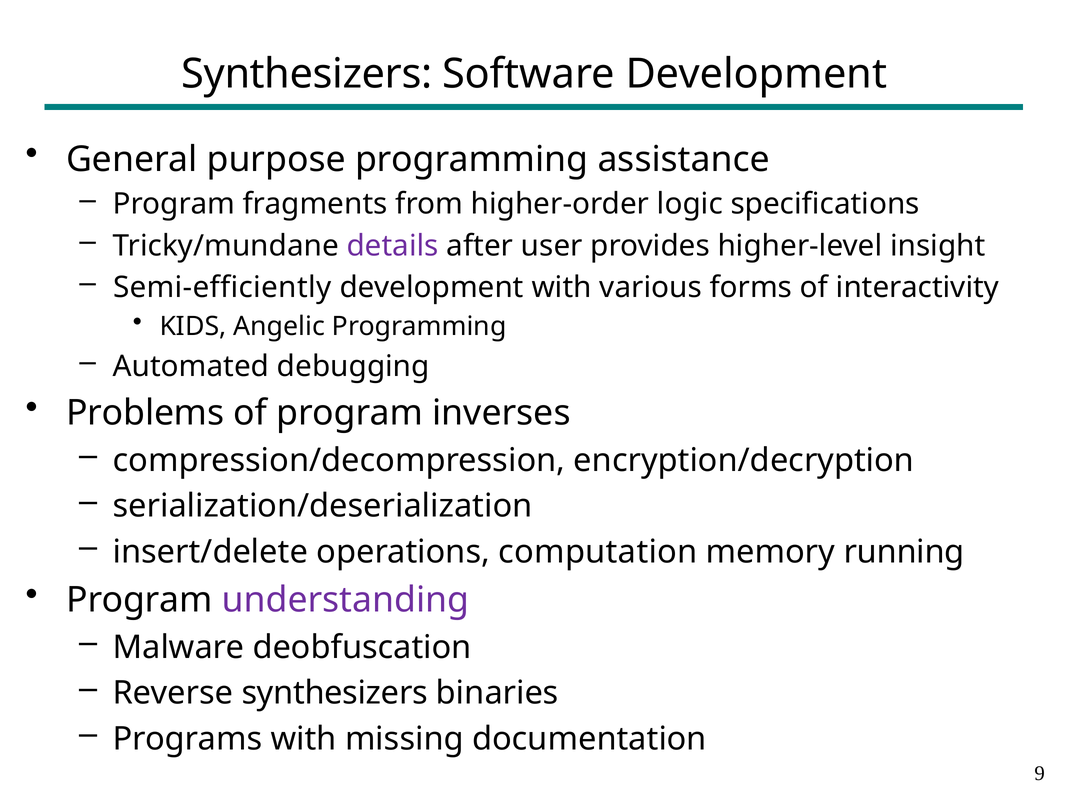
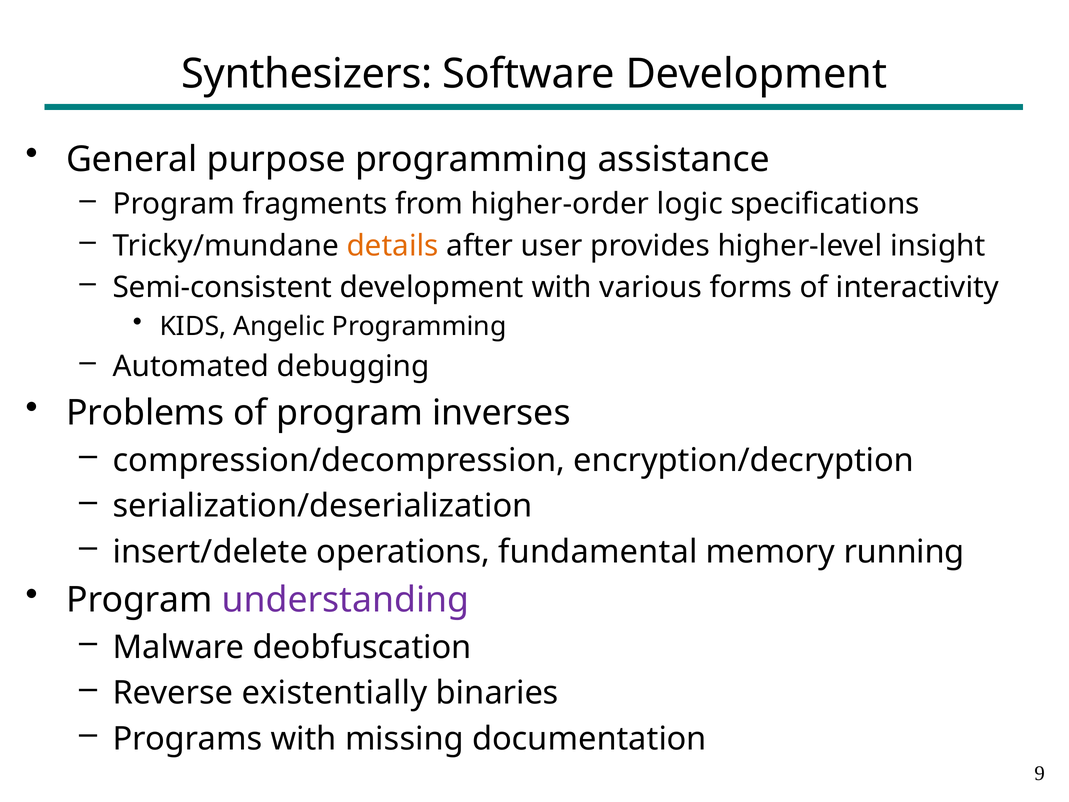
details colour: purple -> orange (393, 246)
Semi-efficiently: Semi-efficiently -> Semi-consistent (222, 287)
computation: computation -> fundamental (598, 552)
Reverse synthesizers: synthesizers -> existentially (334, 693)
